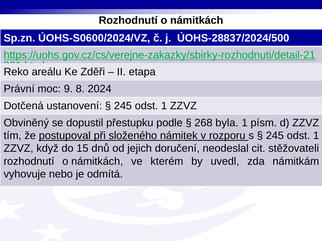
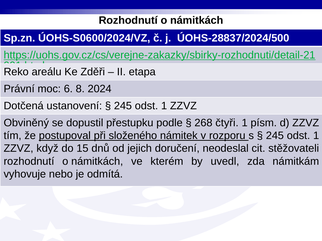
9: 9 -> 6 (68, 89)
byla: byla -> čtyři (227, 123)
